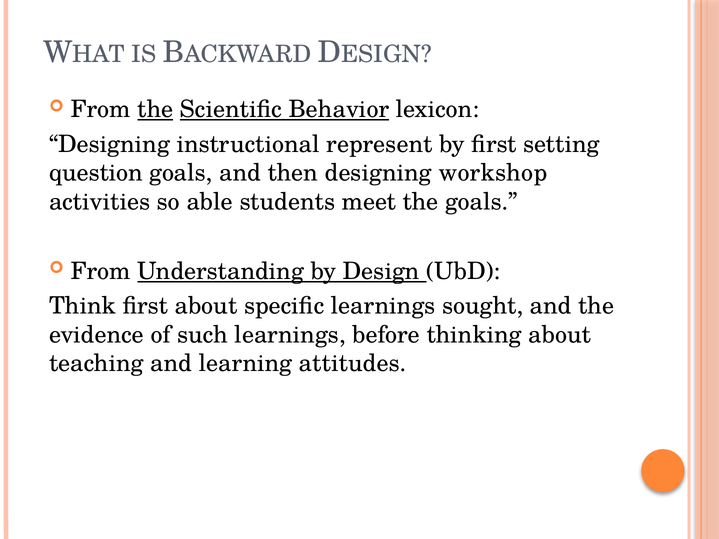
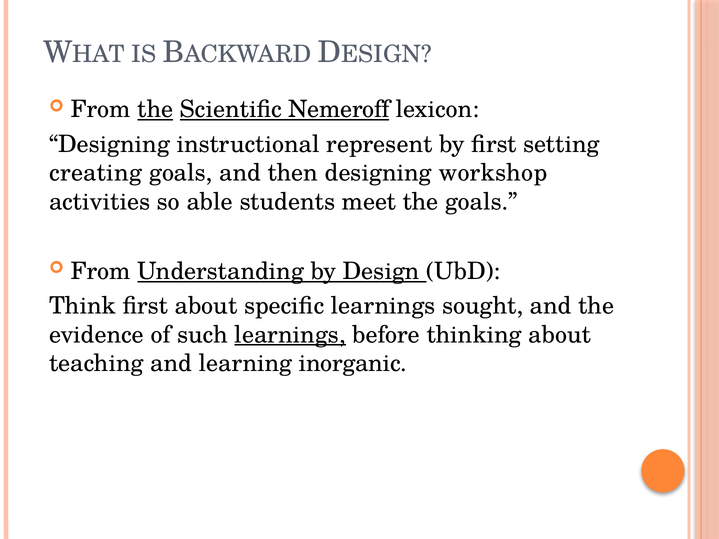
Behavior: Behavior -> Nemeroff (339, 109)
question: question -> creating (96, 173)
learnings underline: none -> present (290, 335)
attitudes: attitudes -> inorganic (353, 364)
